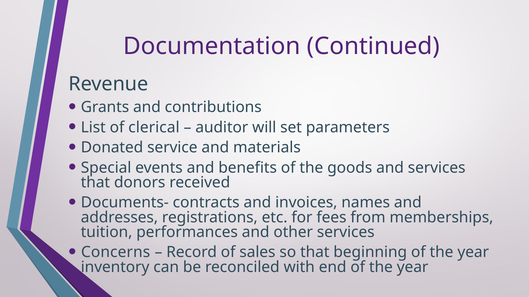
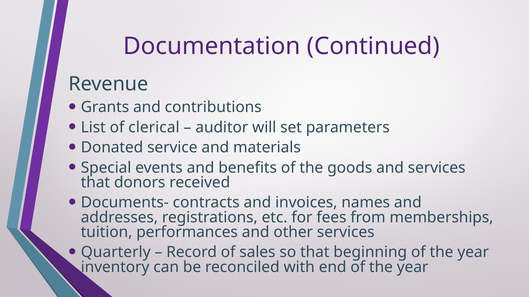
Concerns: Concerns -> Quarterly (116, 253)
